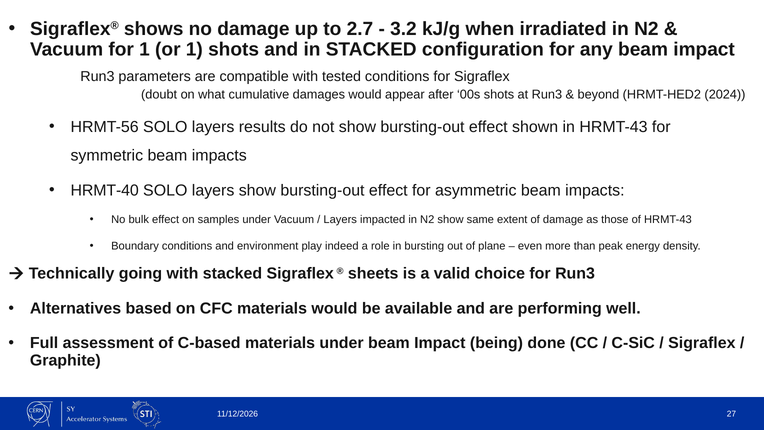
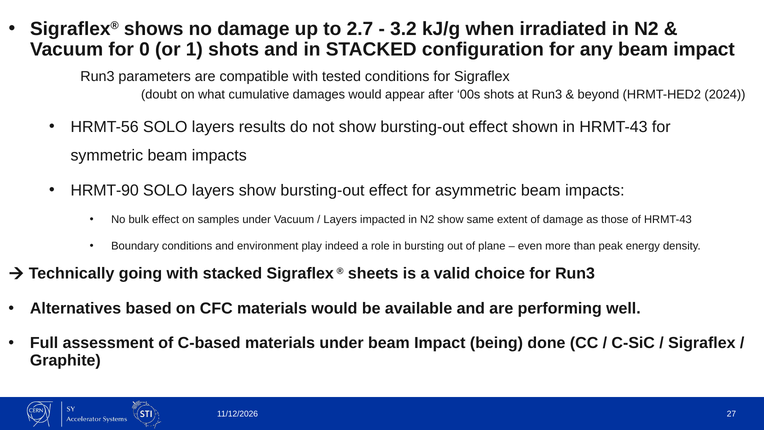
for 1: 1 -> 0 (144, 49)
HRMT-40: HRMT-40 -> HRMT-90 (105, 190)
